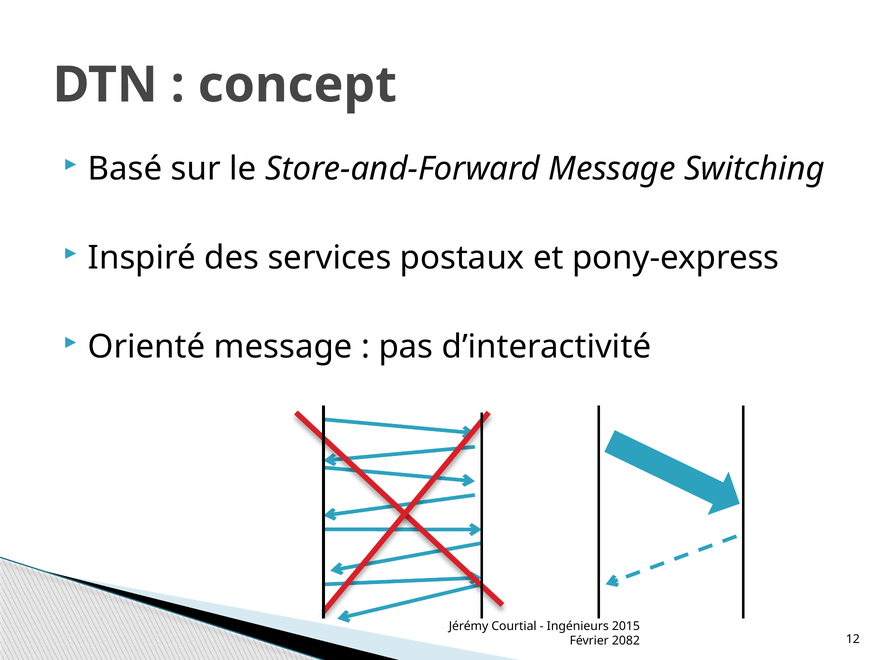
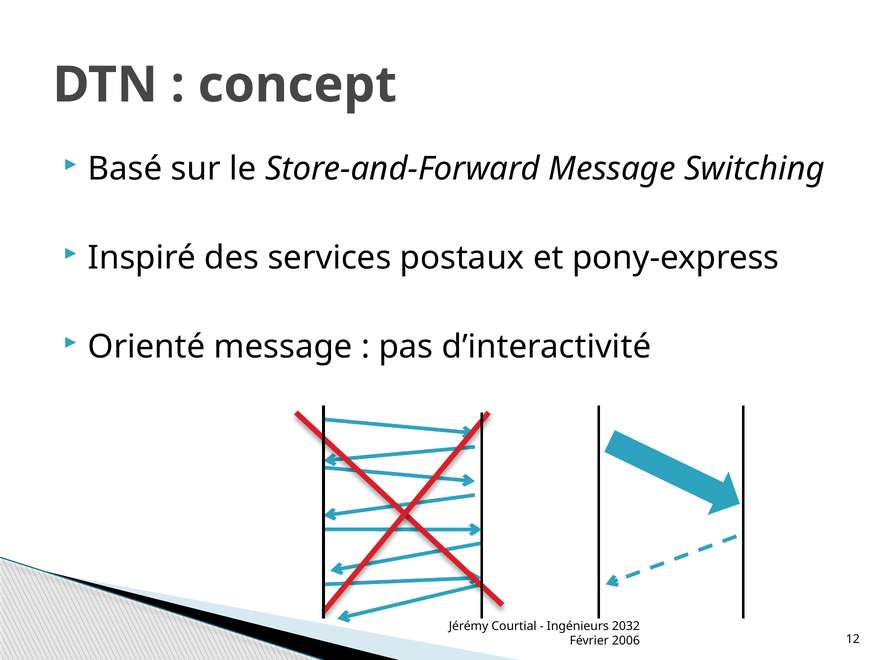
2015: 2015 -> 2032 (626, 627)
2082: 2082 -> 2006 (626, 642)
